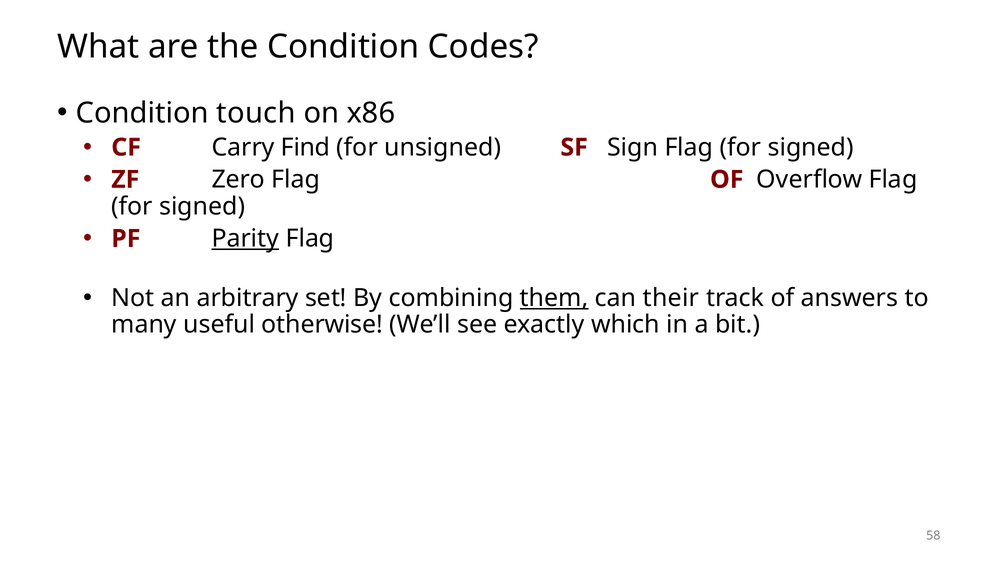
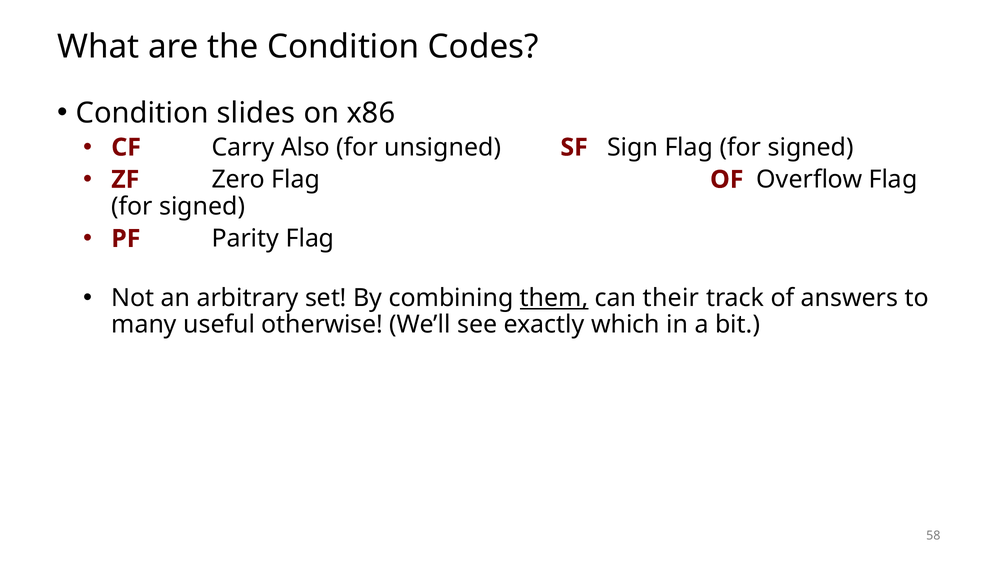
touch: touch -> slides (256, 113)
Find: Find -> Also (306, 147)
Parity underline: present -> none (245, 238)
